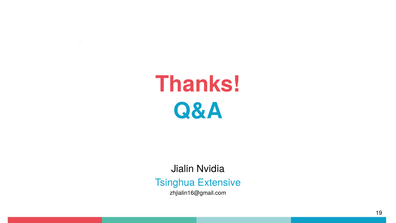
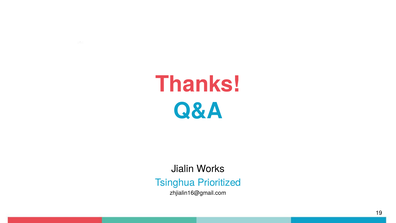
Nvidia: Nvidia -> Works (211, 169)
Extensive: Extensive -> Prioritized (219, 182)
